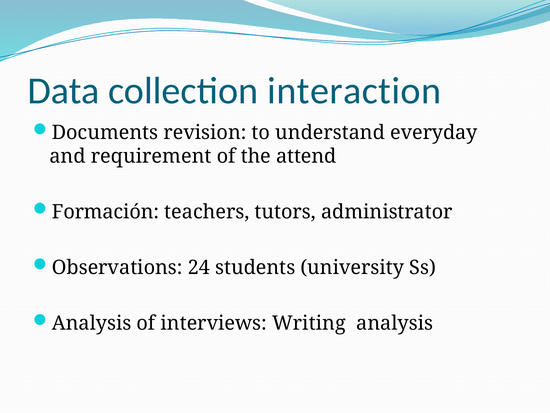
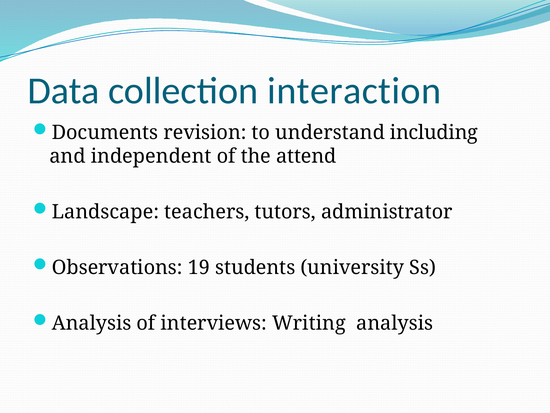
everyday: everyday -> including (434, 132)
requirement: requirement -> independent (151, 156)
Formación: Formación -> Landscape (105, 212)
24: 24 -> 19 (199, 267)
